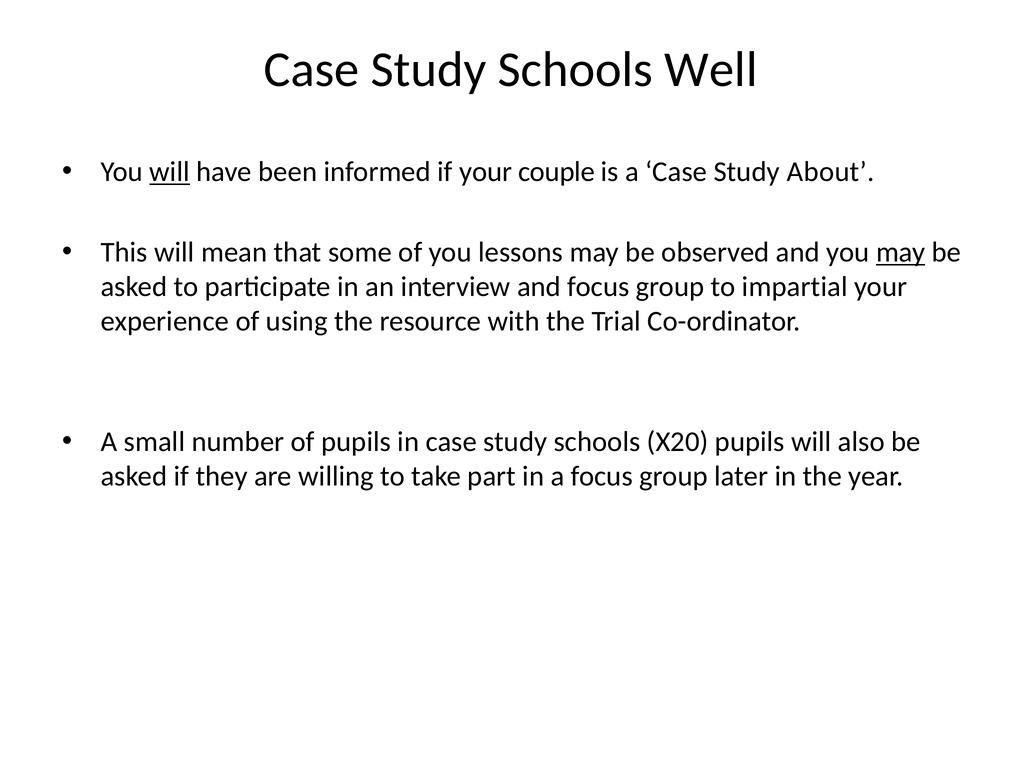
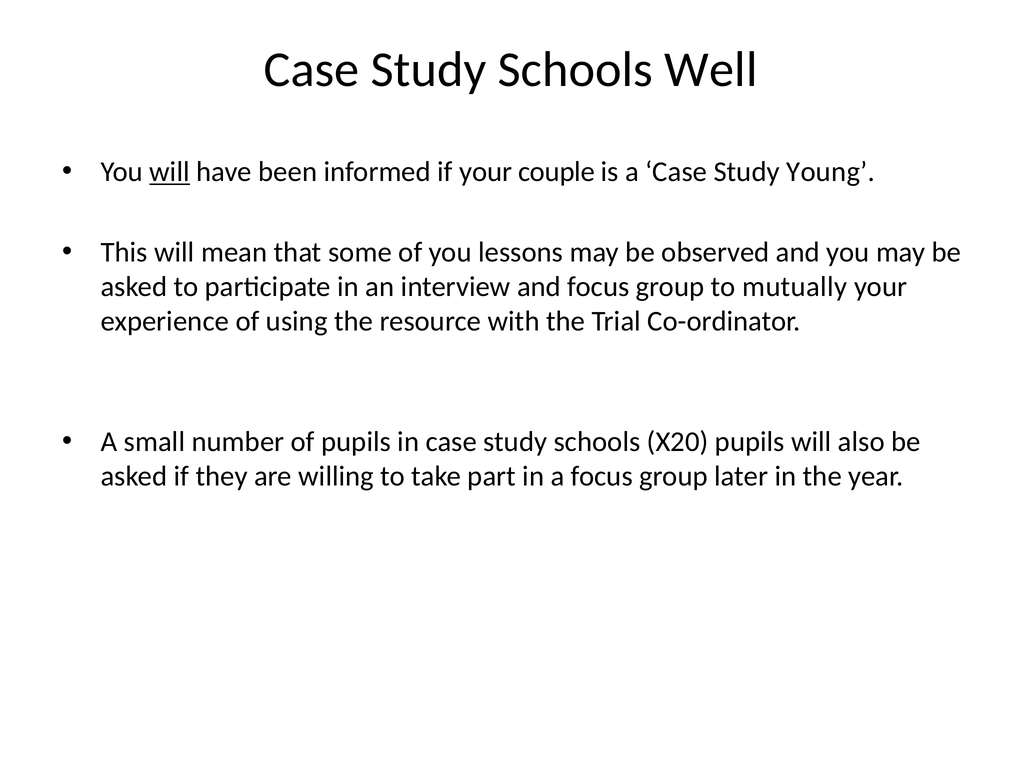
About: About -> Young (831, 172)
may underline: present -> none (901, 253)
impartial: impartial -> mutually (795, 287)
